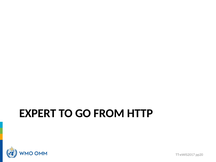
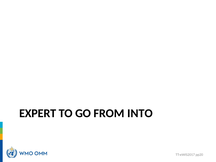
HTTP: HTTP -> INTO (140, 113)
